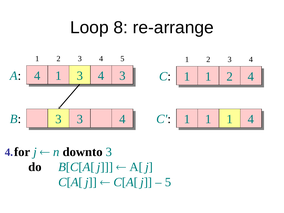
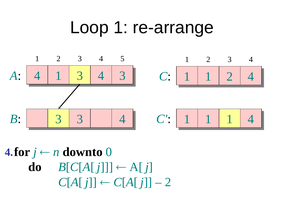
Loop 8: 8 -> 1 (121, 27)
downto 3: 3 -> 0 (109, 152)
5: 5 -> 2 (168, 182)
